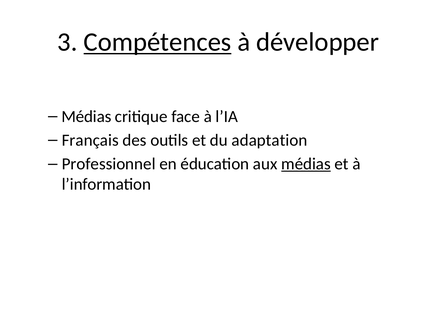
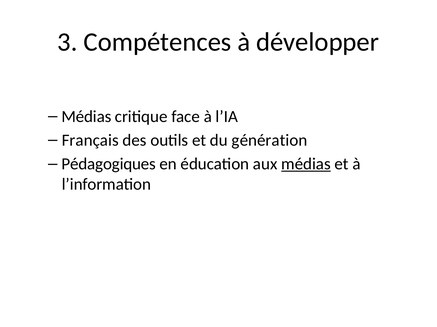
Compétences underline: present -> none (157, 42)
adaptation: adaptation -> génération (270, 141)
Professionnel: Professionnel -> Pédagogiques (109, 164)
